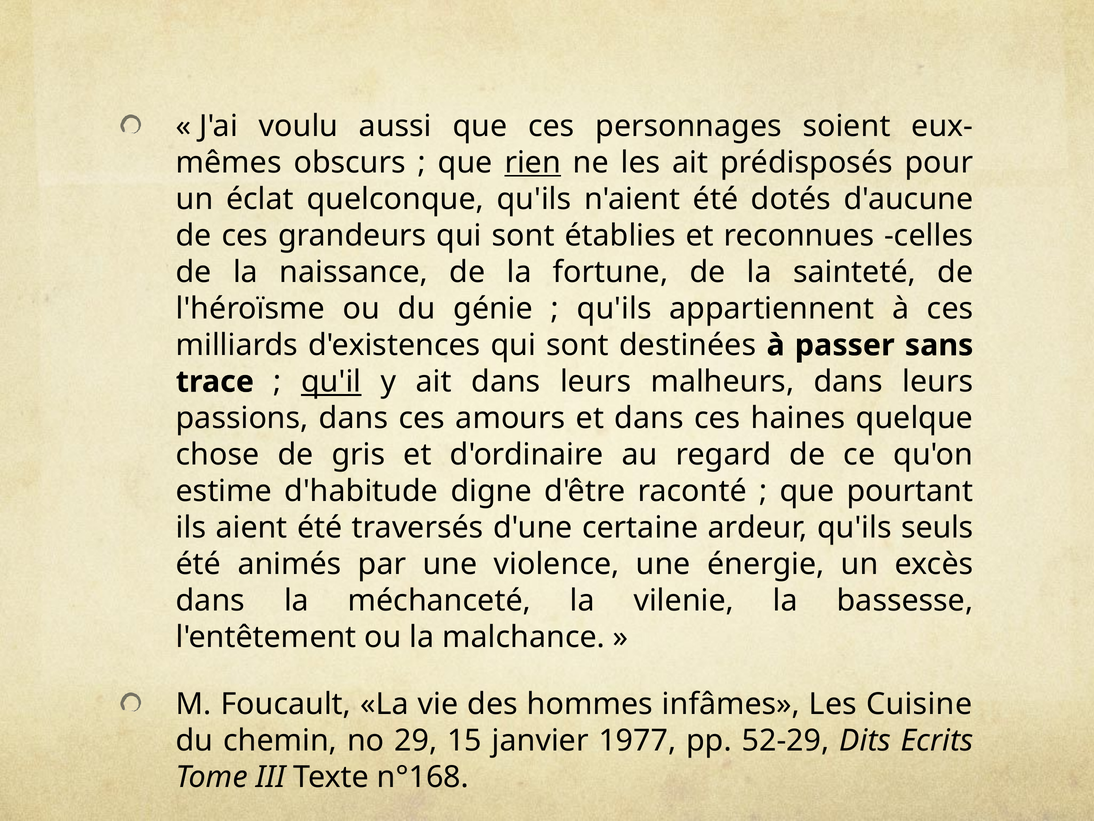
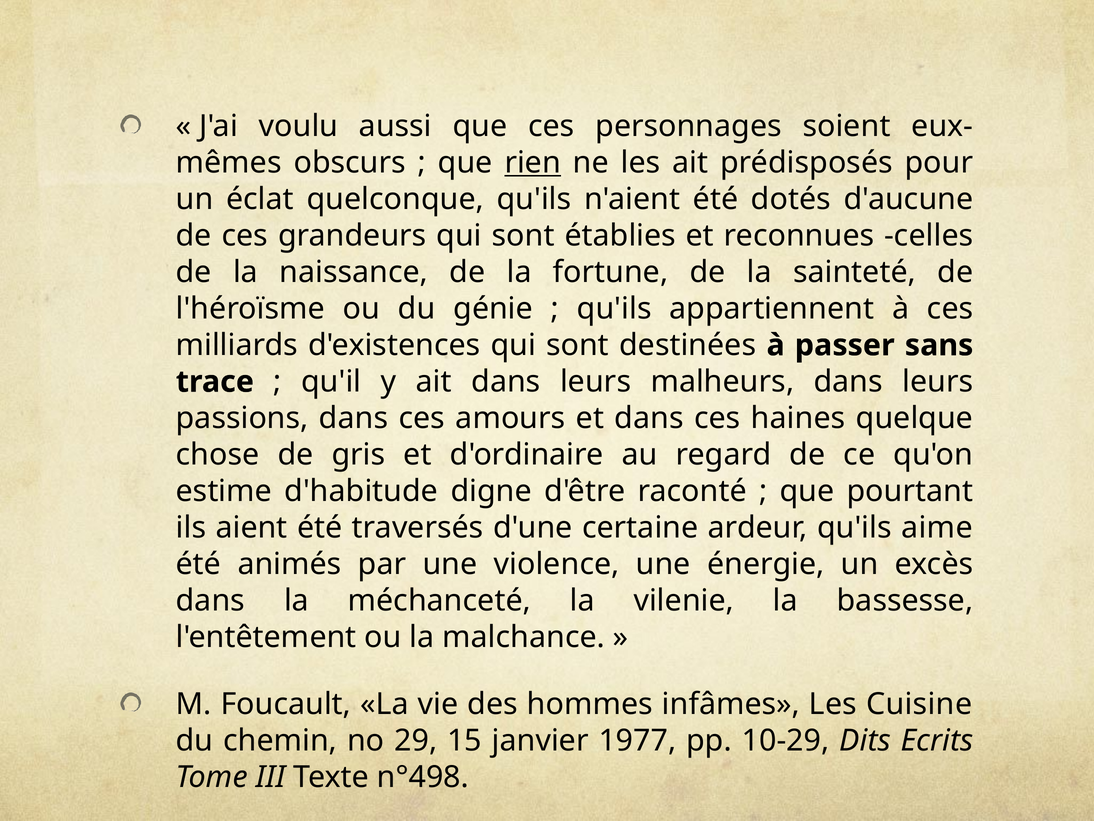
qu'il underline: present -> none (331, 382)
seuls: seuls -> aime (937, 527)
52-29: 52-29 -> 10-29 (786, 740)
n°168: n°168 -> n°498 (423, 777)
